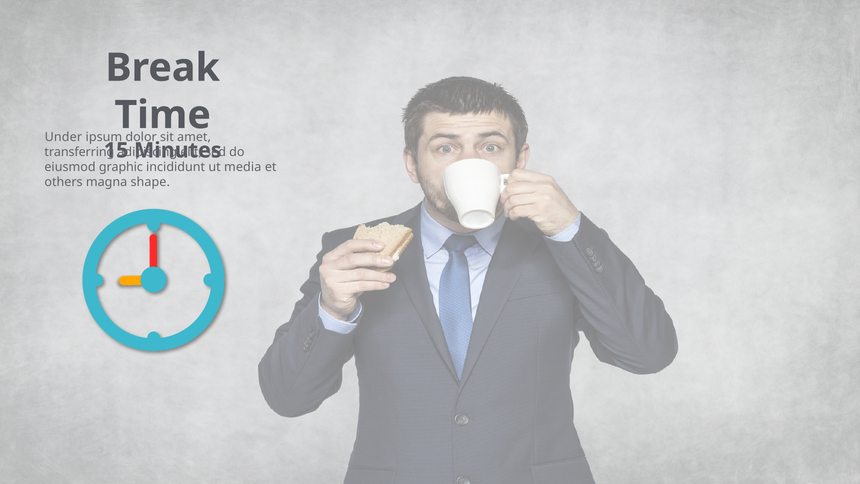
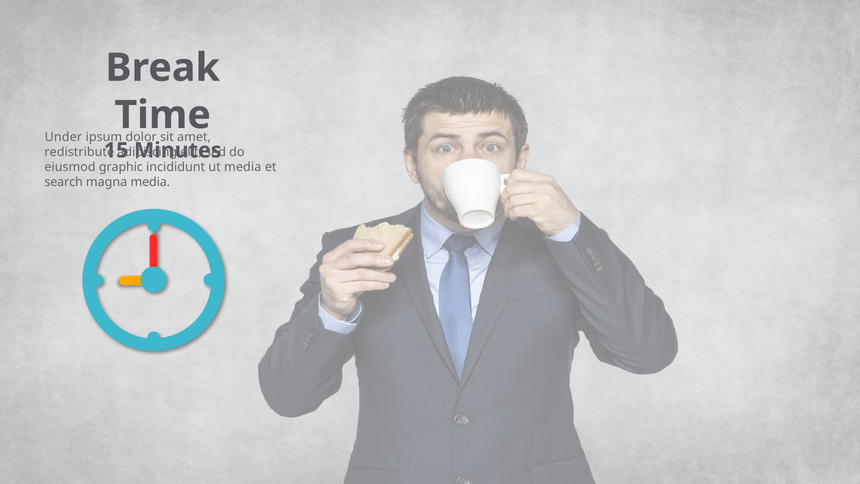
transferring: transferring -> redistribute (79, 152)
others: others -> search (64, 182)
magna shape: shape -> media (150, 182)
